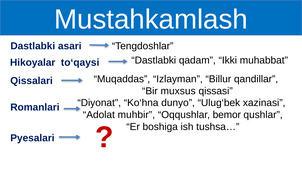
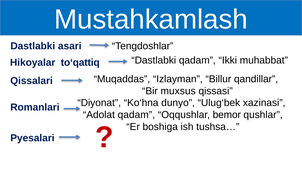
to‘qaysi: to‘qaysi -> to‘qattiq (80, 62)
Adolat muhbir: muhbir -> qadam (136, 115)
